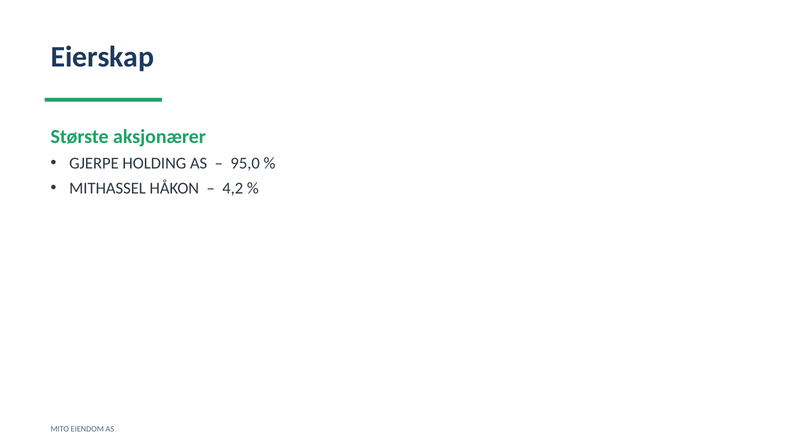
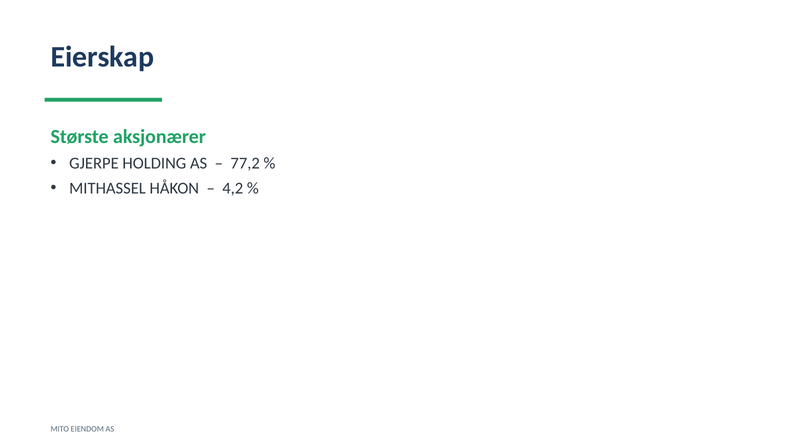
95,0: 95,0 -> 77,2 (245, 163)
